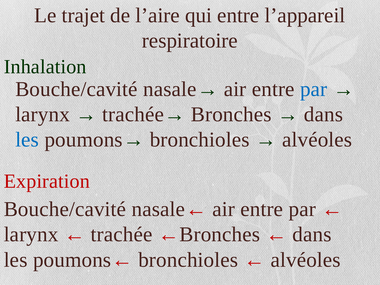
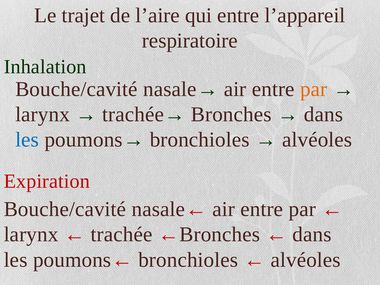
par colour: blue -> orange (314, 89)
